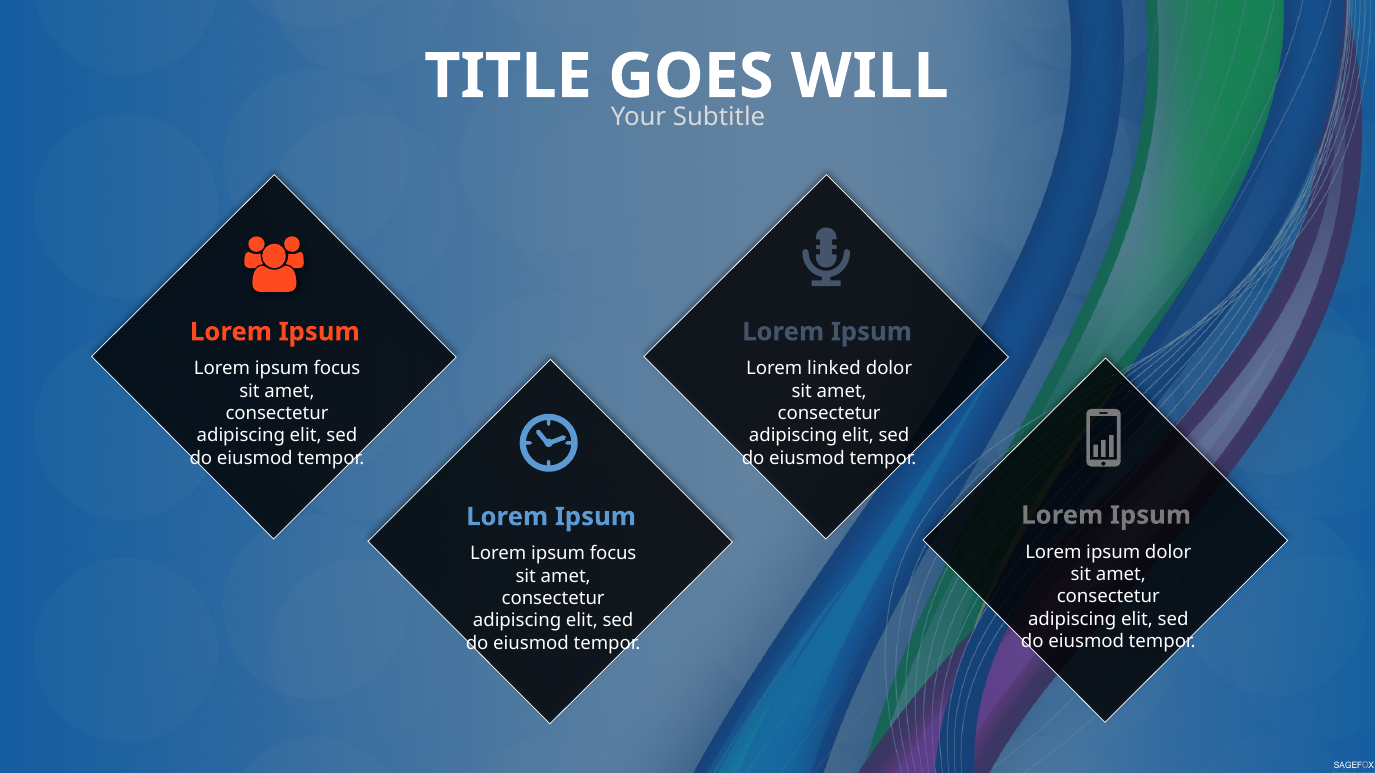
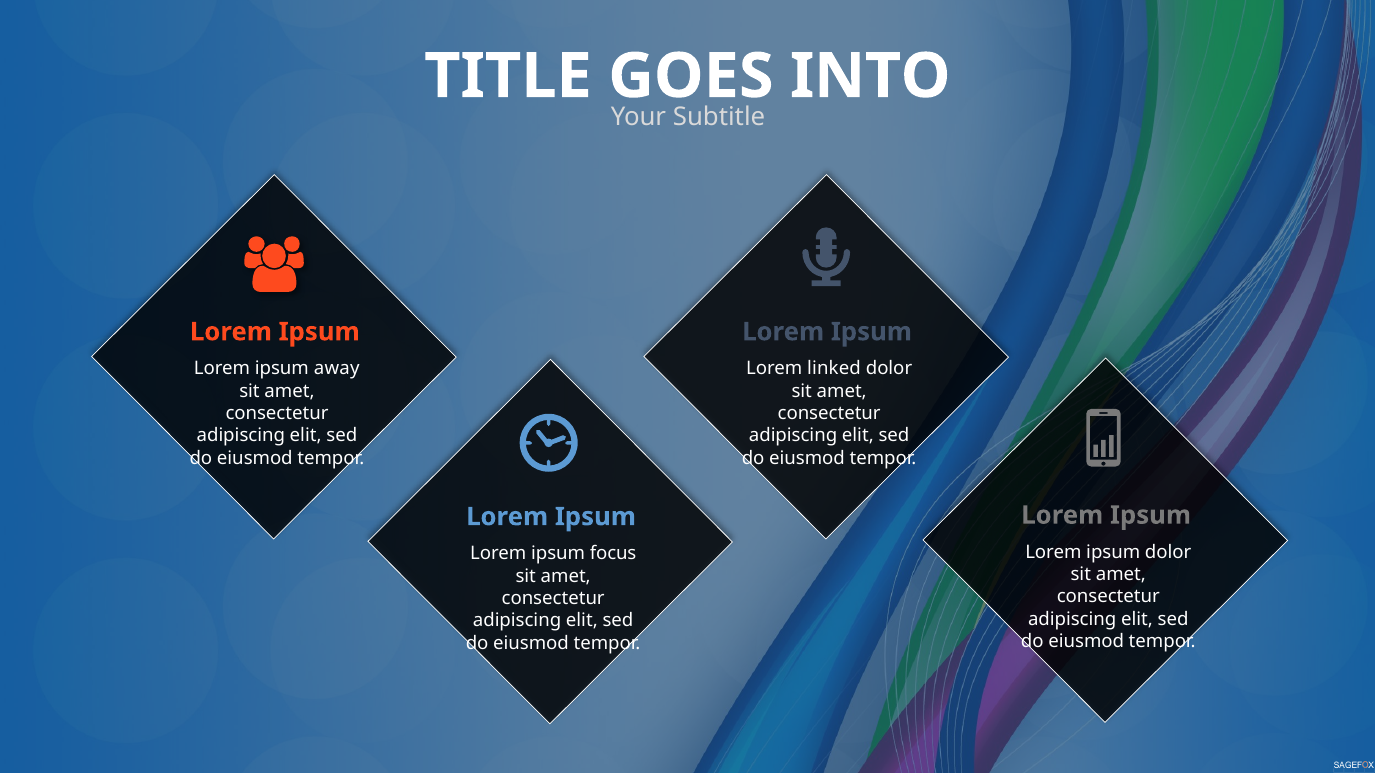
WILL: WILL -> INTO (870, 76)
focus: focus -> away (337, 369)
